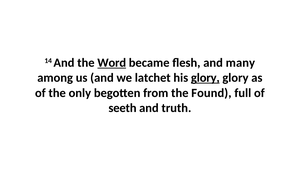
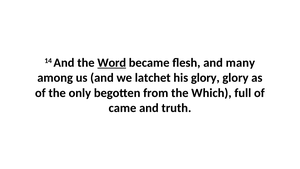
glory underline: present -> none (205, 78)
Found: Found -> Which (211, 93)
seeth: seeth -> came (122, 108)
